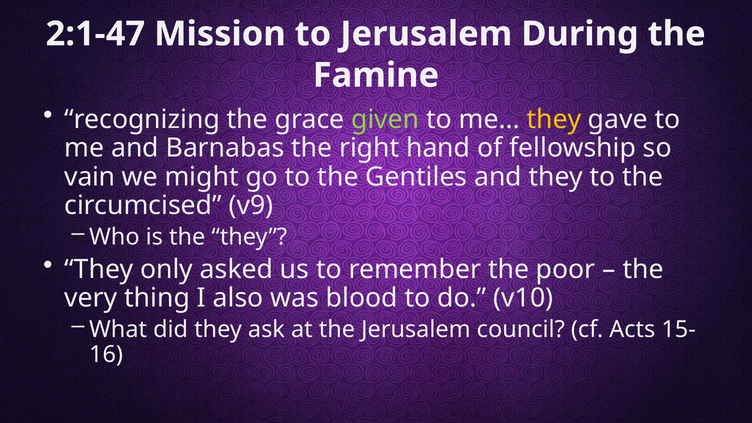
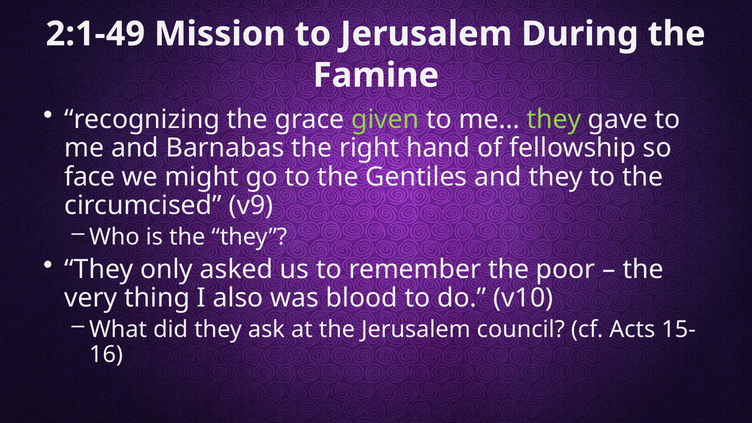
2:1-47: 2:1-47 -> 2:1-49 (95, 34)
they colour: yellow -> light green (554, 119)
vain: vain -> face (90, 177)
